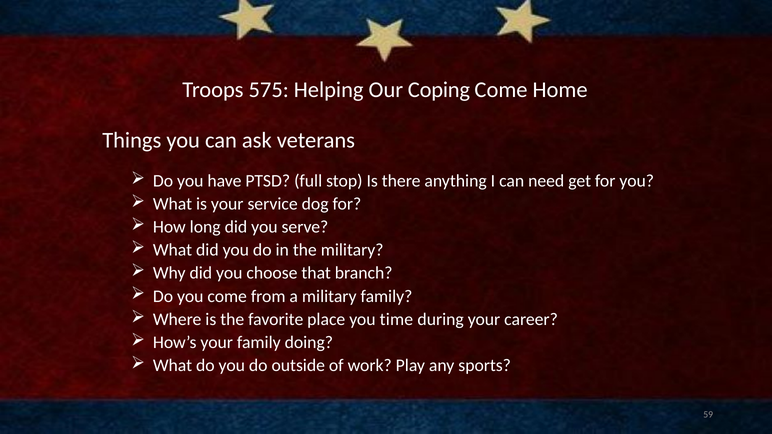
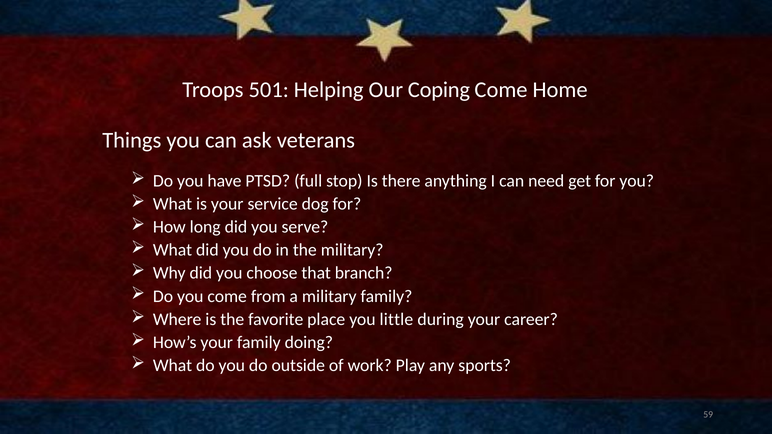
575: 575 -> 501 (269, 90)
time: time -> little (396, 319)
